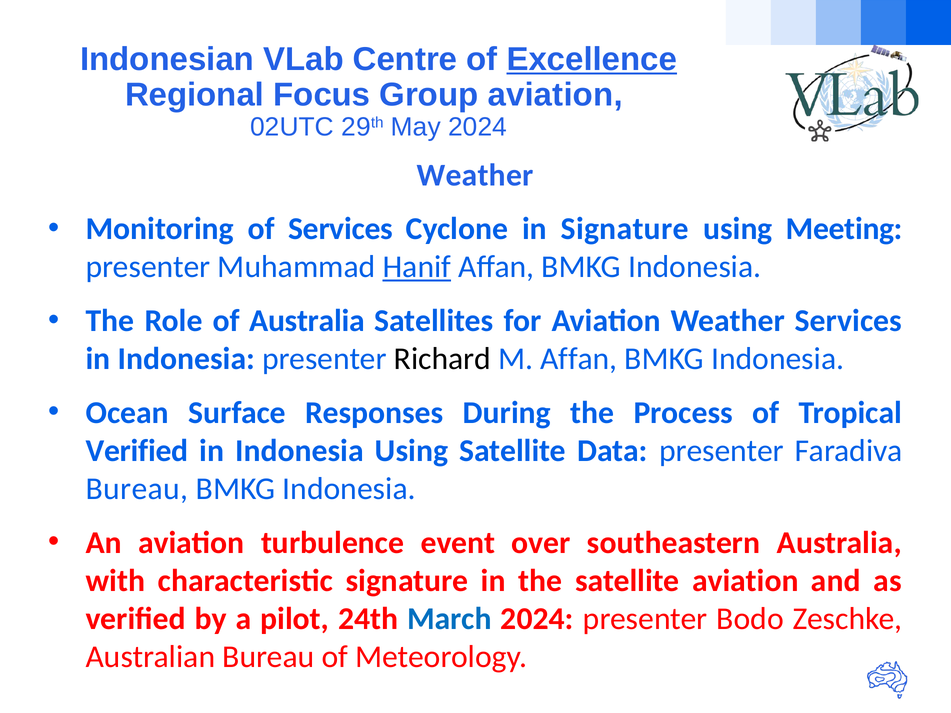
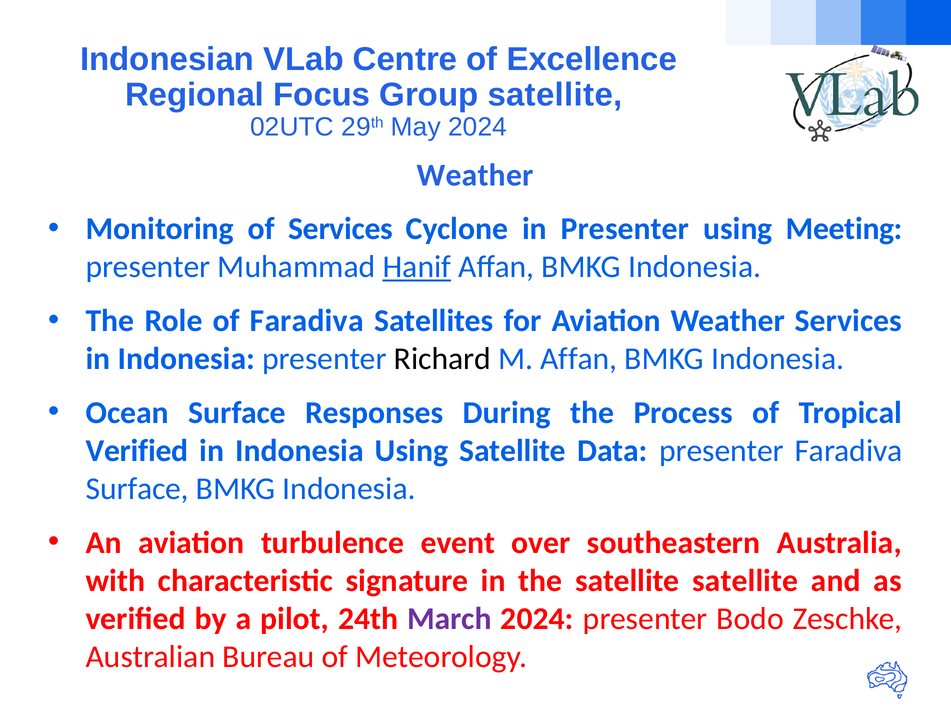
Excellence underline: present -> none (592, 59)
Group aviation: aviation -> satellite (555, 95)
in Signature: Signature -> Presenter (625, 229)
of Australia: Australia -> Faradiva (307, 321)
Bureau: Bureau -> Surface (137, 489)
satellite aviation: aviation -> satellite (745, 581)
March colour: blue -> purple (449, 619)
